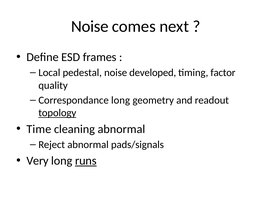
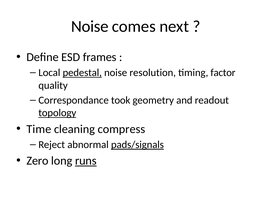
pedestal underline: none -> present (82, 73)
developed: developed -> resolution (153, 73)
Correspondance long: long -> took (121, 100)
cleaning abnormal: abnormal -> compress (121, 129)
pads/signals underline: none -> present (137, 145)
Very: Very -> Zero (37, 161)
